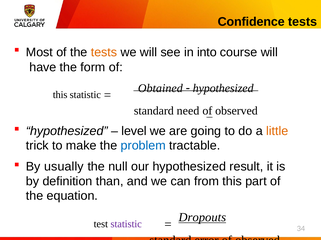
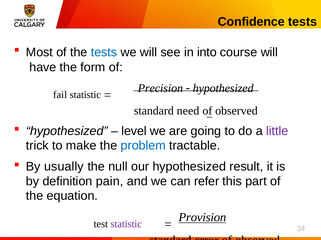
tests colour: orange -> blue (104, 52)
Obtained: Obtained -> Precision (160, 89)
this: this -> fail (60, 95)
little colour: orange -> purple (277, 131)
than: than -> pain (110, 182)
from: from -> refer (207, 182)
Dropouts: Dropouts -> Provision (202, 218)
